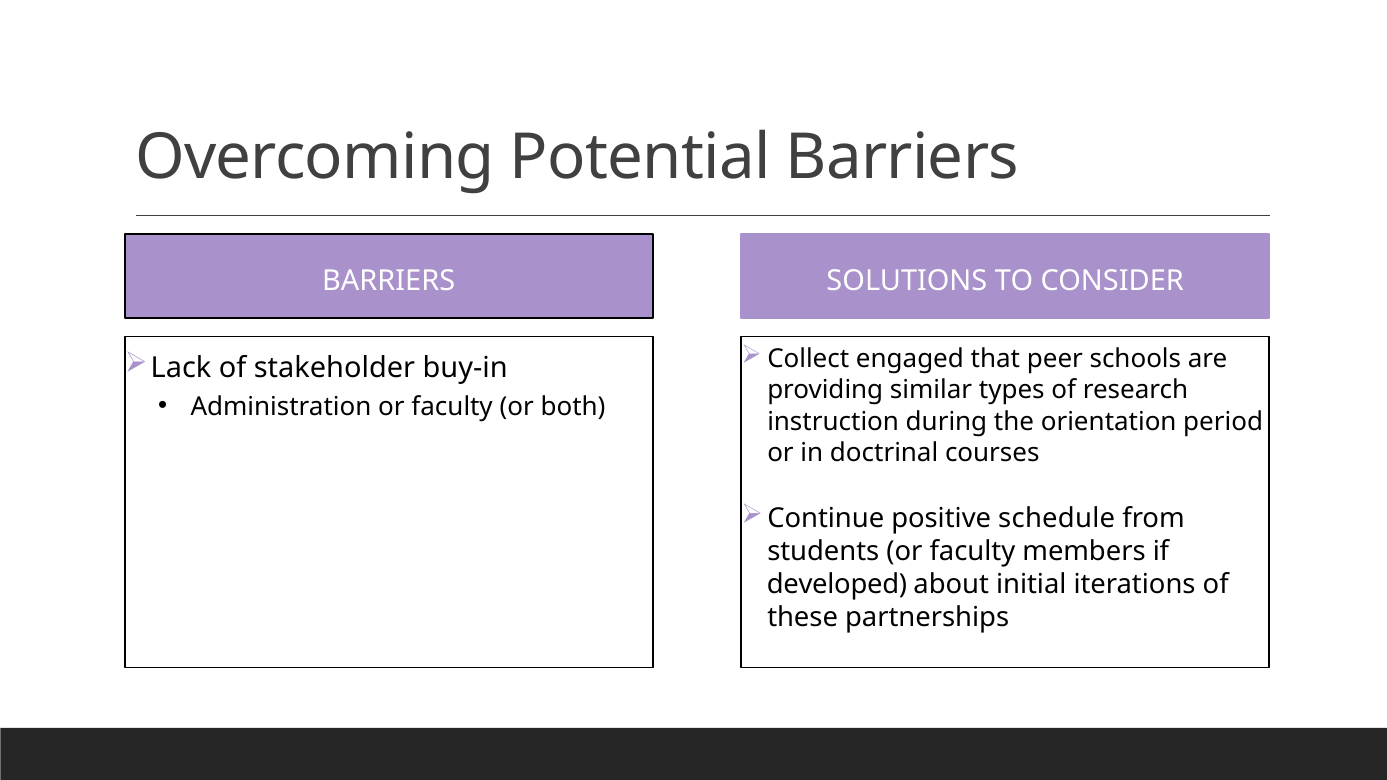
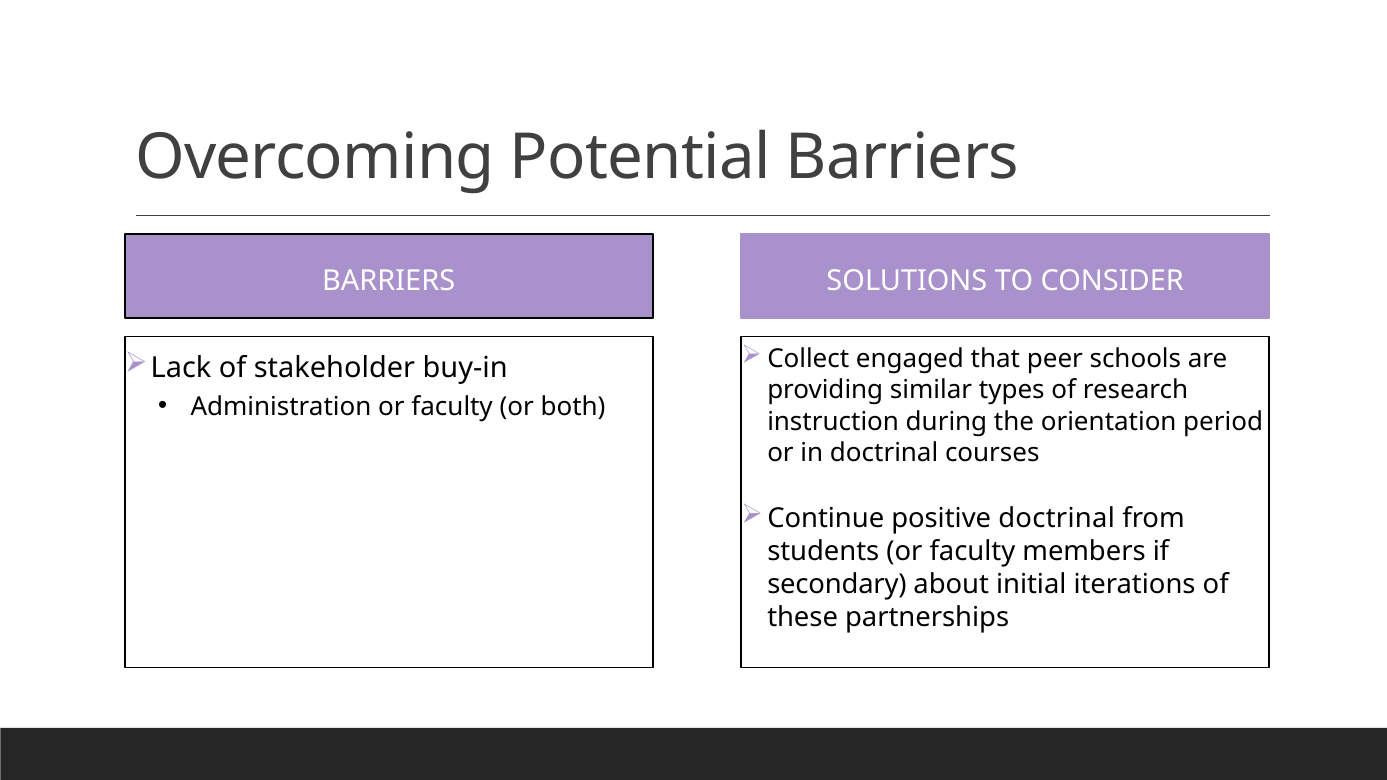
positive schedule: schedule -> doctrinal (1057, 519)
developed: developed -> secondary (837, 585)
